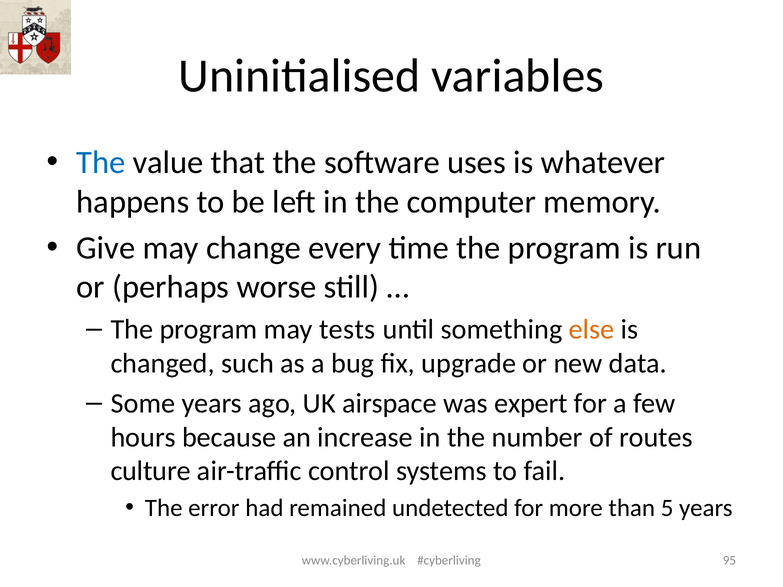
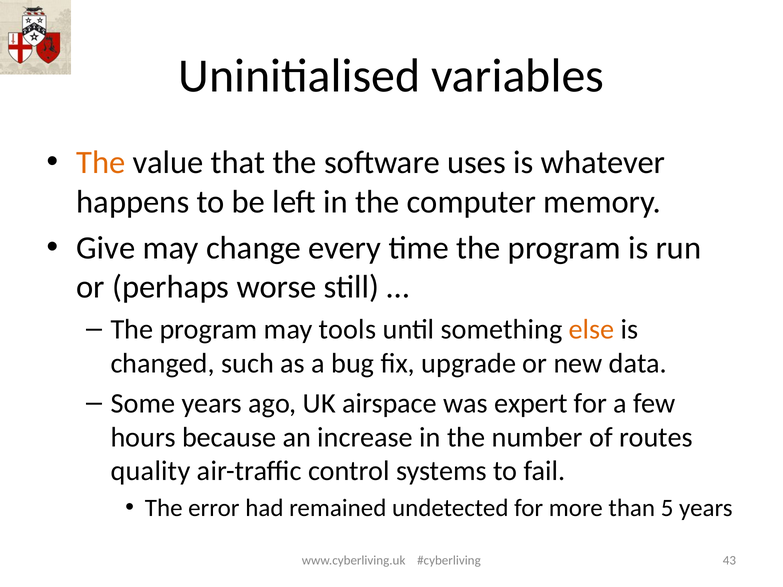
The colour: blue -> orange (101, 163)
tests: tests -> tools (347, 330)
culture: culture -> quality (150, 471)
95: 95 -> 43 (729, 561)
